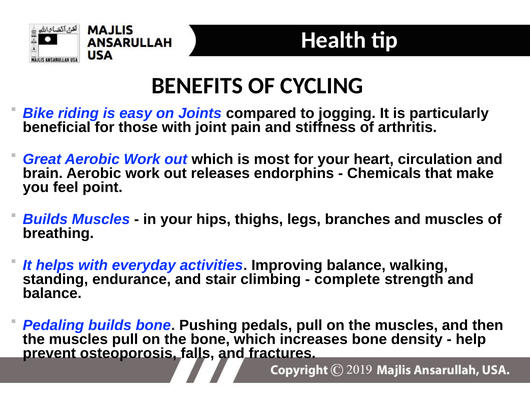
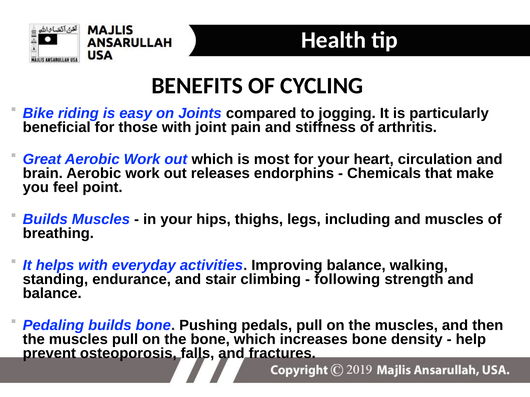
branches: branches -> including (358, 220)
complete: complete -> following (347, 280)
